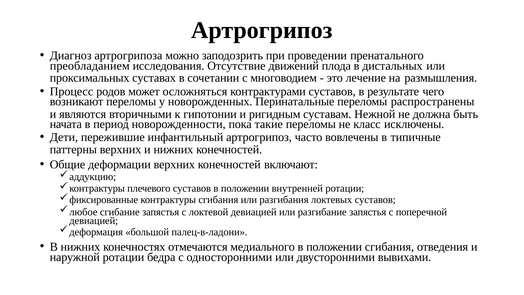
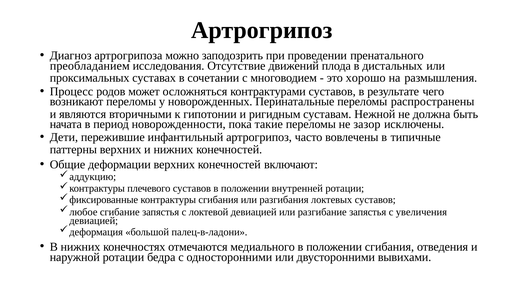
лечение: лечение -> хорошо (366, 78)
класс: класс -> зазор (367, 124)
поперечной: поперечной -> увеличения (421, 212)
